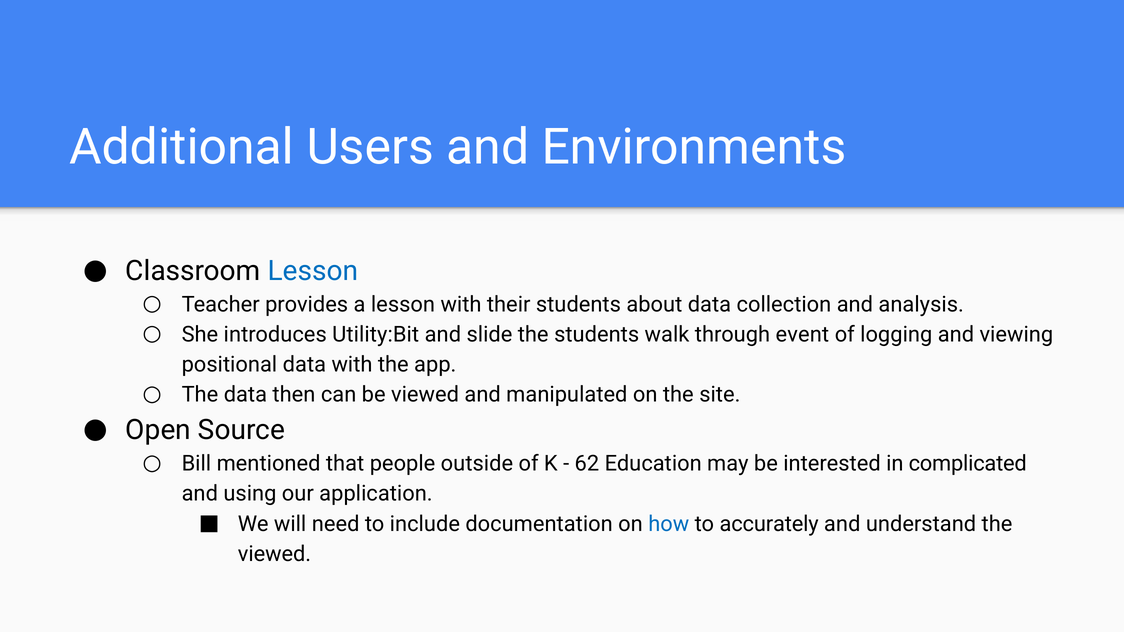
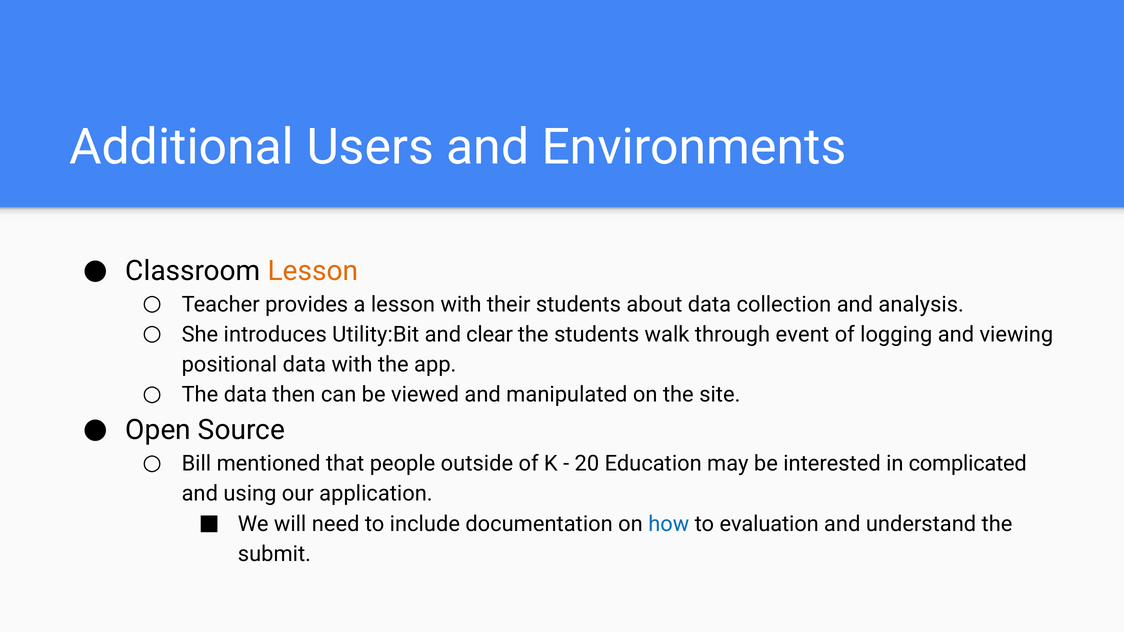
Lesson colour: blue -> orange (313, 271)
slide: slide -> clear (490, 335)
62: 62 -> 20 (587, 464)
accurately: accurately -> evaluation (769, 524)
viewed: viewed -> submit (274, 554)
